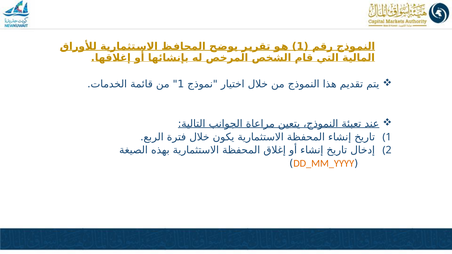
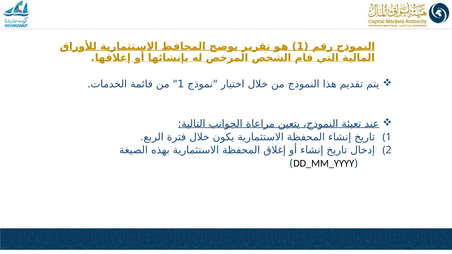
DD_MM_YYYY colour: orange -> black (324, 164)
